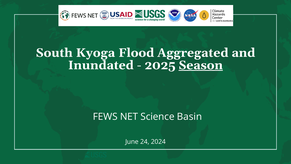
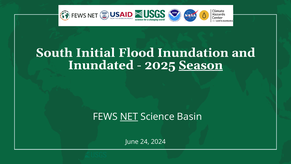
Kyoga: Kyoga -> Initial (95, 53)
Aggregated: Aggregated -> Inundation (193, 53)
NET underline: none -> present (129, 116)
